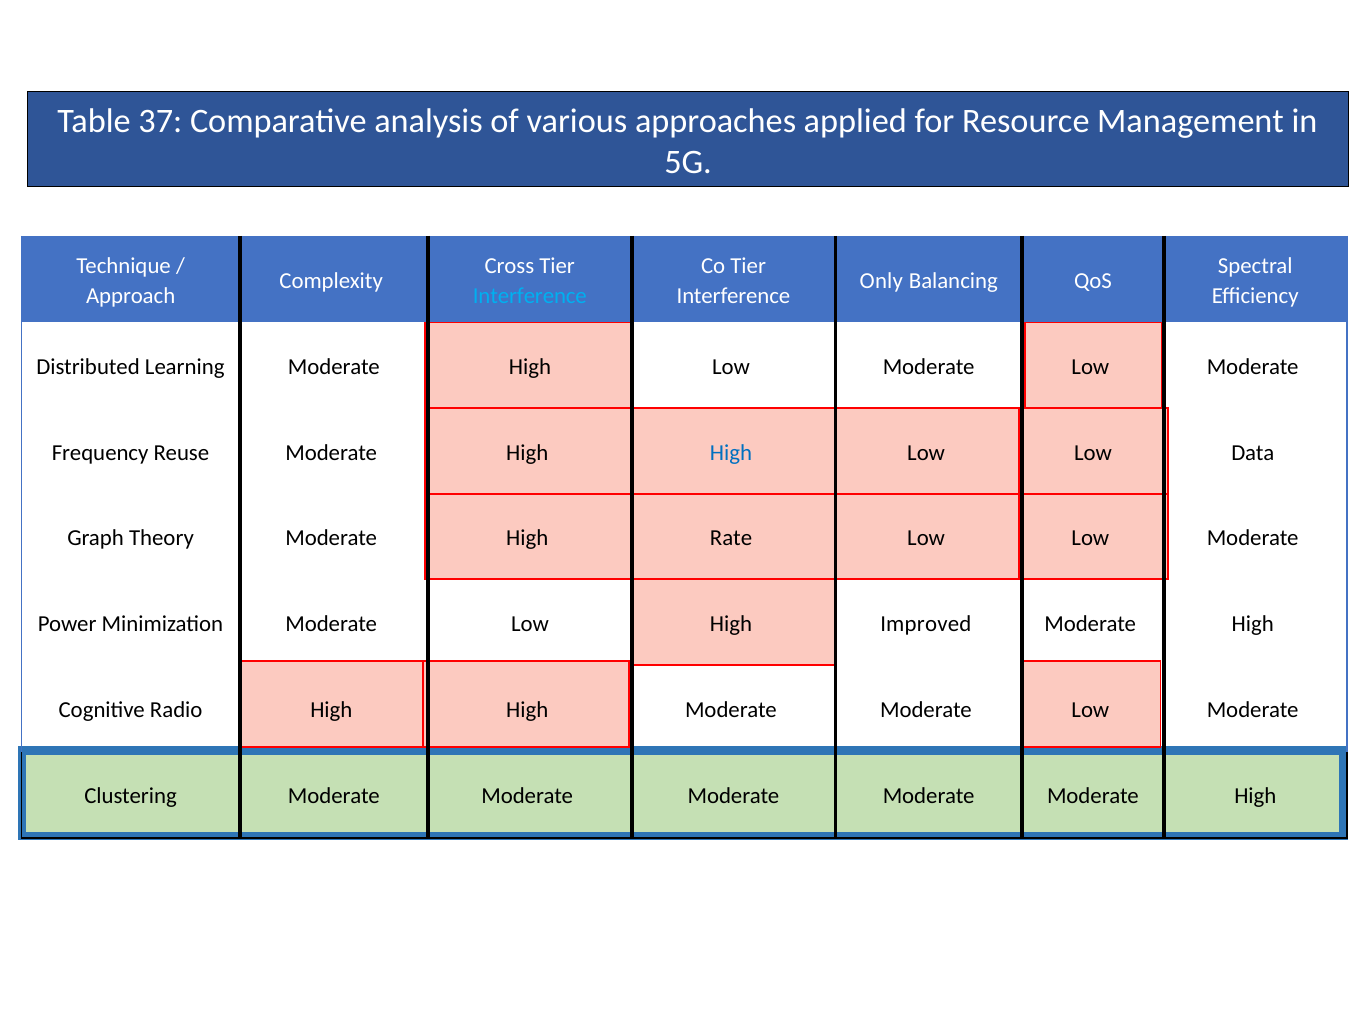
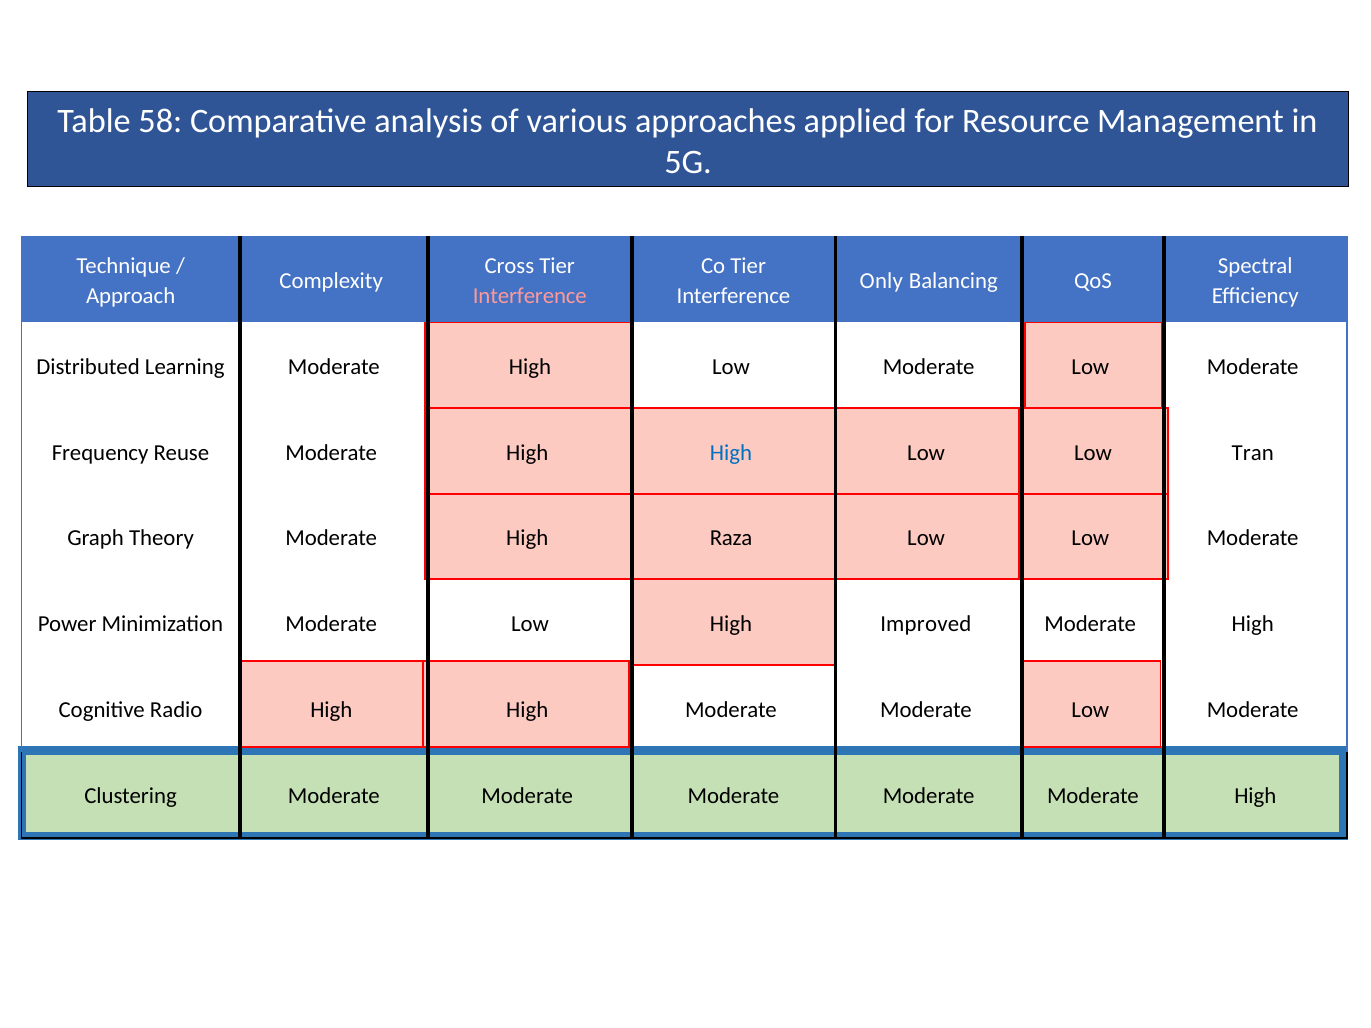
37: 37 -> 58 (160, 121)
Interference colour: light blue -> pink (530, 296)
Data: Data -> Tran (1253, 453)
Rate: Rate -> Raza (731, 539)
